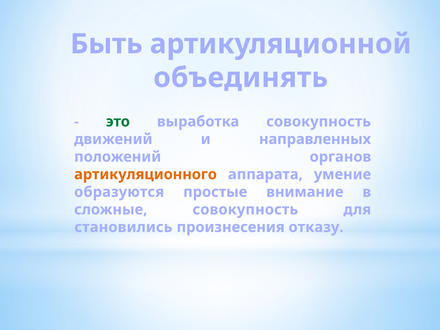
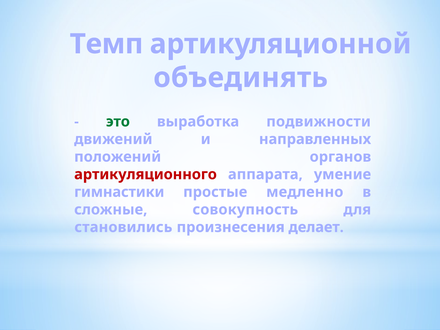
Быть: Быть -> Темп (106, 44)
выработка совокупность: совокупность -> подвижности (319, 122)
артикуляционного colour: orange -> red (146, 174)
образуются: образуются -> гимнастики (119, 192)
внимание: внимание -> медленно (305, 192)
отказу: отказу -> делает (316, 227)
